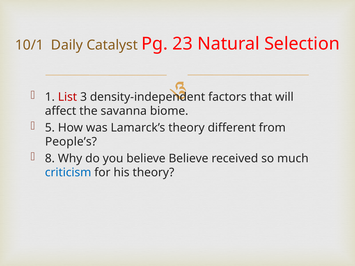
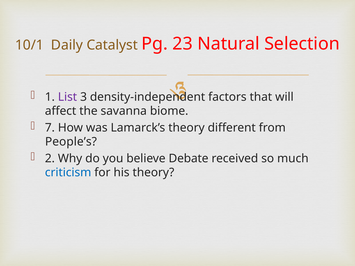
List colour: red -> purple (67, 97)
5: 5 -> 7 (50, 128)
8: 8 -> 2 (50, 159)
believe Believe: Believe -> Debate (189, 159)
